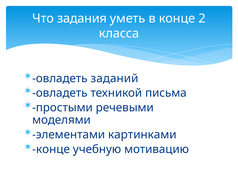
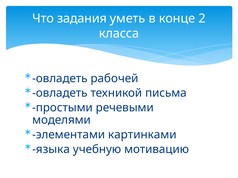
заданий: заданий -> рабочей (115, 79)
конце: конце -> языка (51, 150)
